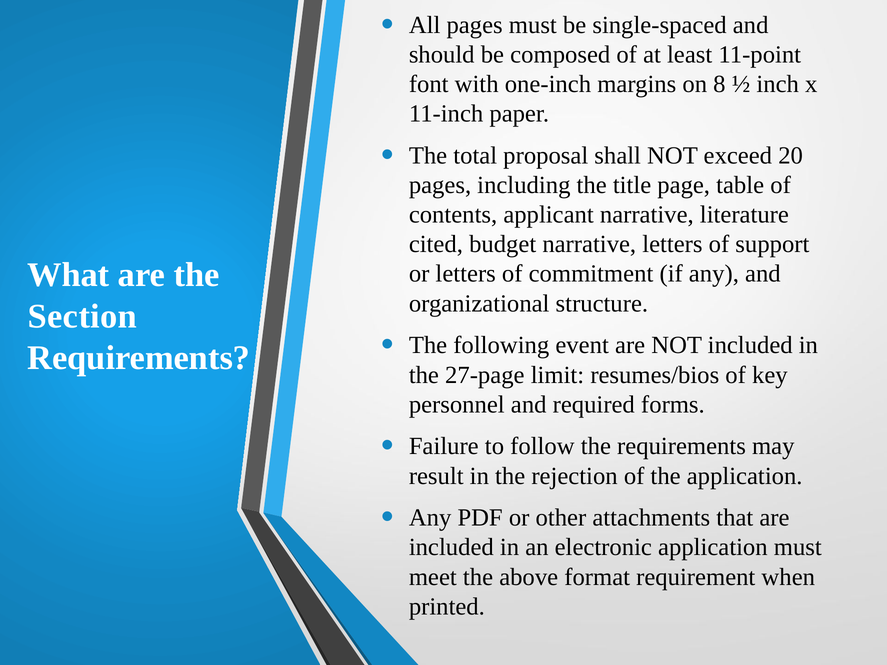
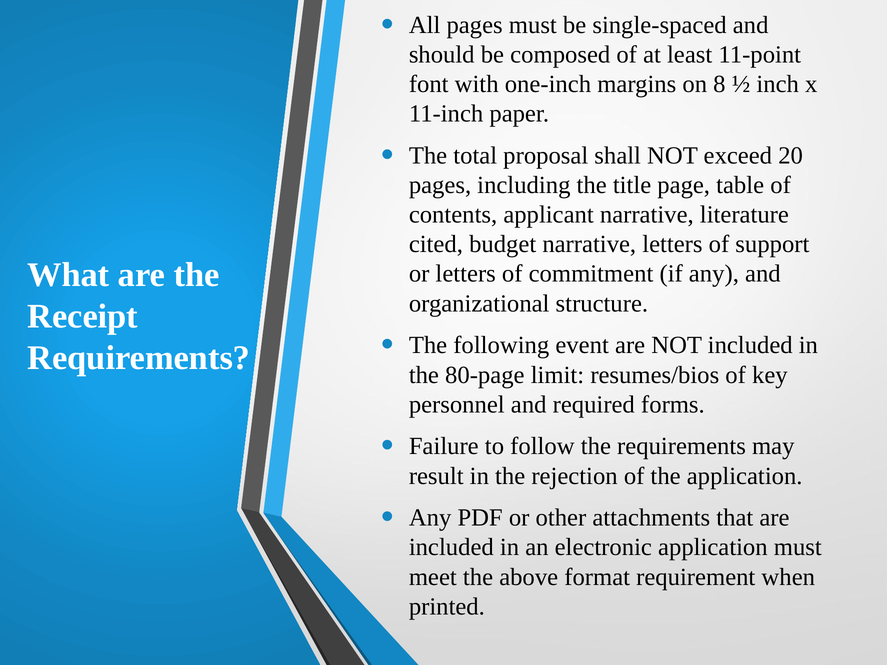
Section: Section -> Receipt (83, 317)
27-page: 27-page -> 80-page (485, 375)
